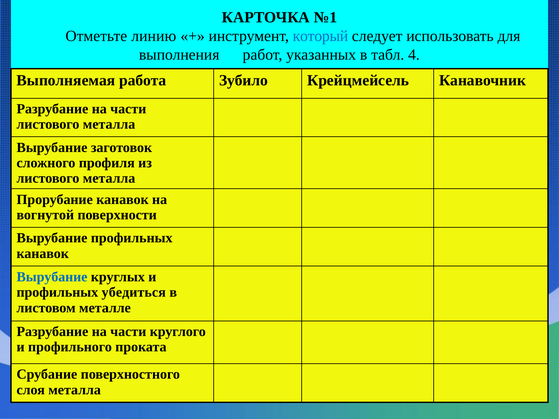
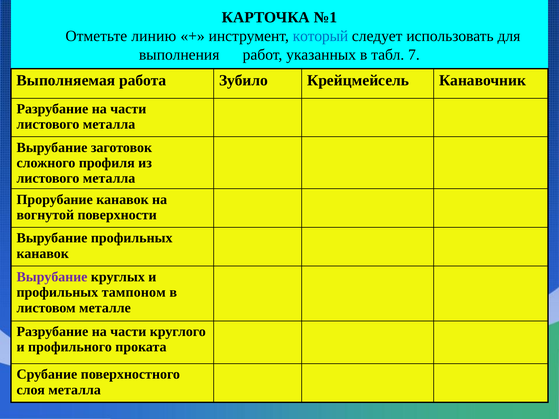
4: 4 -> 7 (414, 55)
Вырубание colour: blue -> purple (52, 277)
убедиться: убедиться -> тампоном (134, 292)
